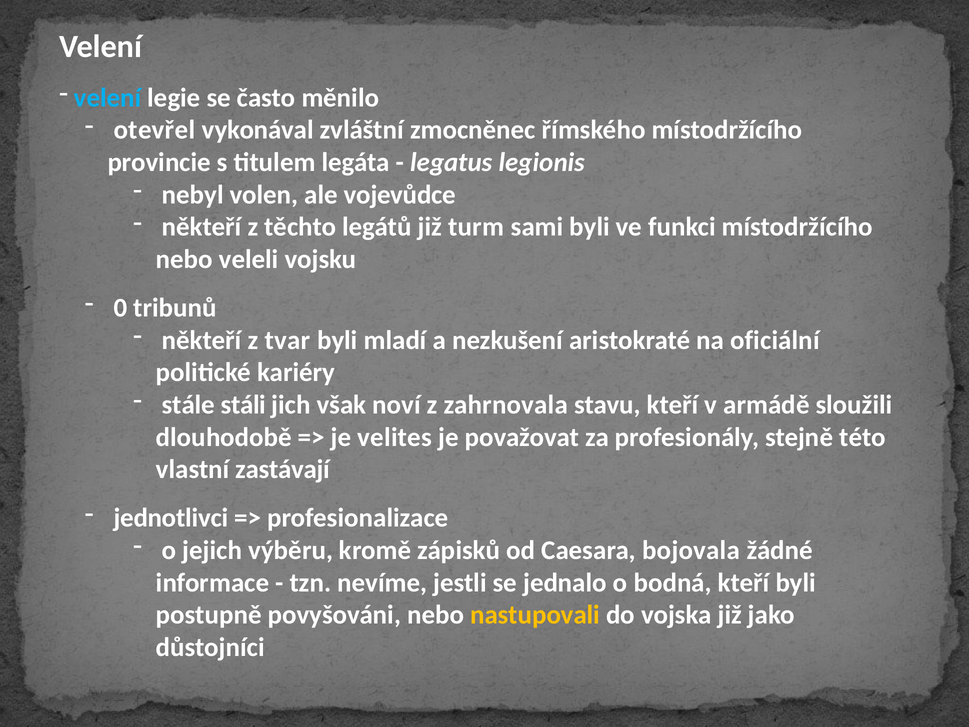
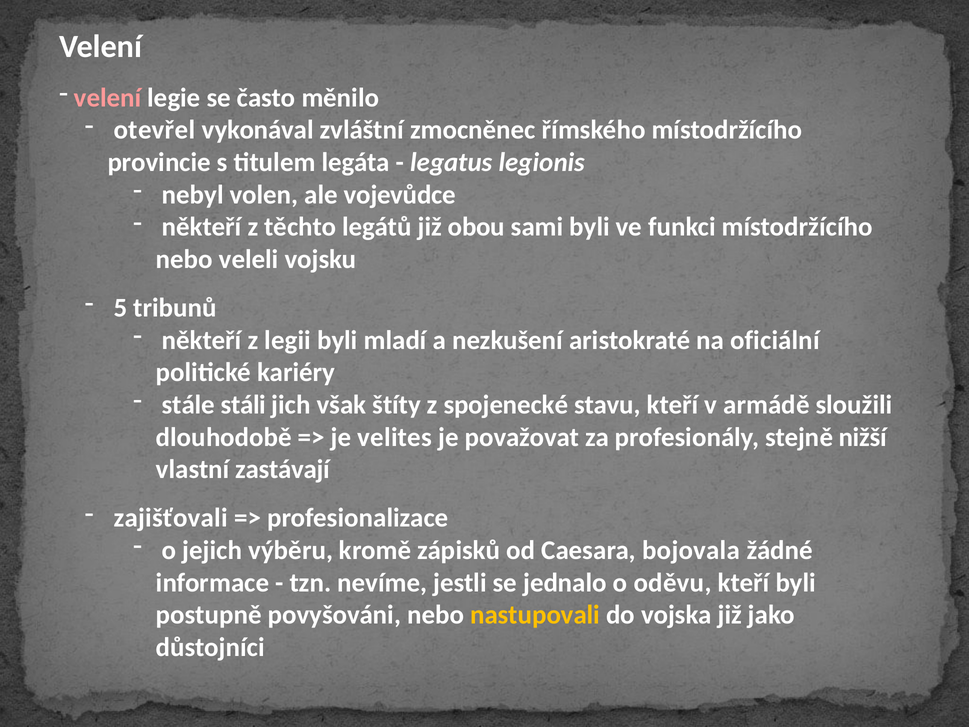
velení colour: light blue -> pink (108, 98)
turm: turm -> obou (476, 227)
0: 0 -> 5 (120, 308)
tvar: tvar -> legii (288, 340)
noví: noví -> štíty (397, 405)
zahrnovala: zahrnovala -> spojenecké (506, 405)
této: této -> nižší (863, 437)
jednotlivci: jednotlivci -> zajišťovali (171, 518)
bodná: bodná -> oděvu (673, 582)
